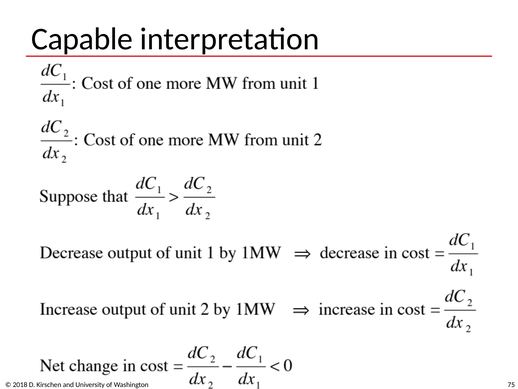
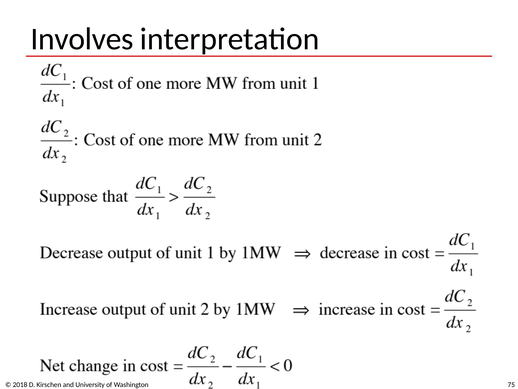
Capable: Capable -> Involves (82, 39)
